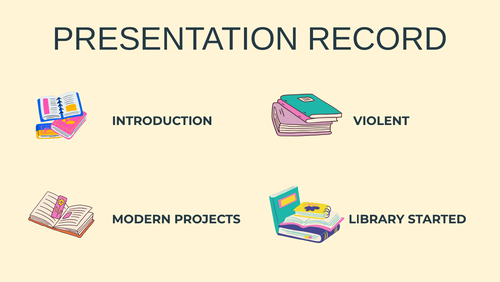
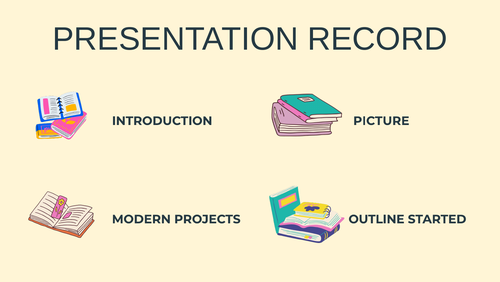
VIOLENT: VIOLENT -> PICTURE (381, 121)
LIBRARY: LIBRARY -> OUTLINE (376, 219)
